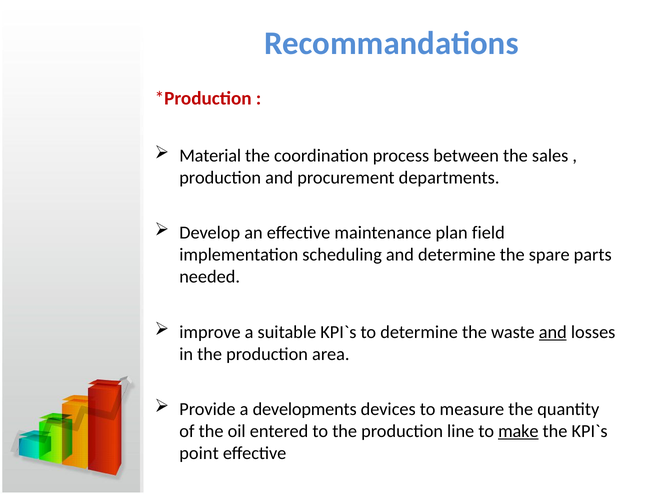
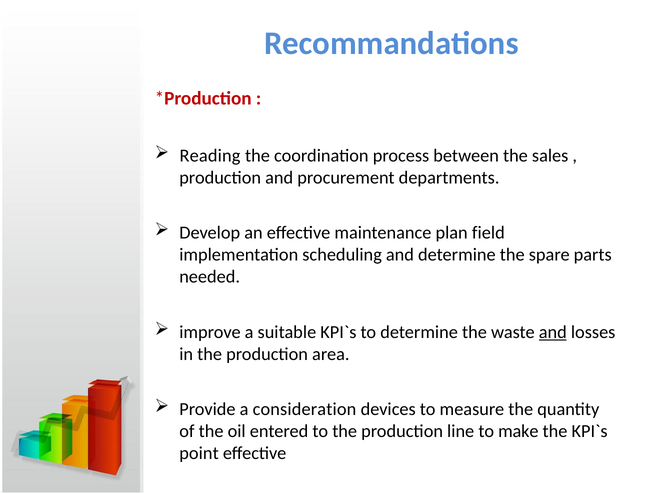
Material: Material -> Reading (210, 155)
developments: developments -> consideration (304, 409)
make underline: present -> none (518, 431)
